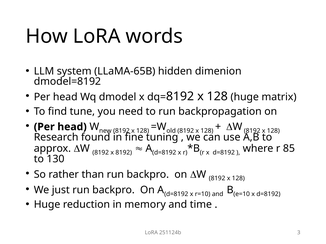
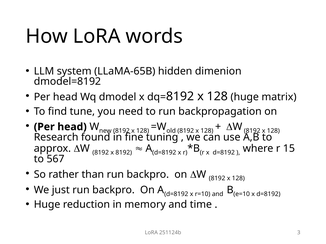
85: 85 -> 15 (289, 149)
130: 130 -> 567 (56, 159)
